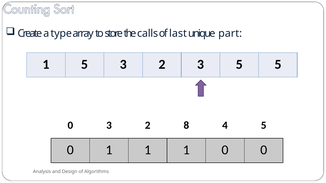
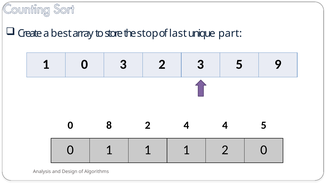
type: type -> best (61, 33)
calls: calls -> stop (148, 33)
1 5: 5 -> 0 (85, 64)
5 5: 5 -> 9 (278, 64)
0 3: 3 -> 8 (109, 126)
2 8: 8 -> 4 (186, 126)
1 0: 0 -> 2 (225, 150)
